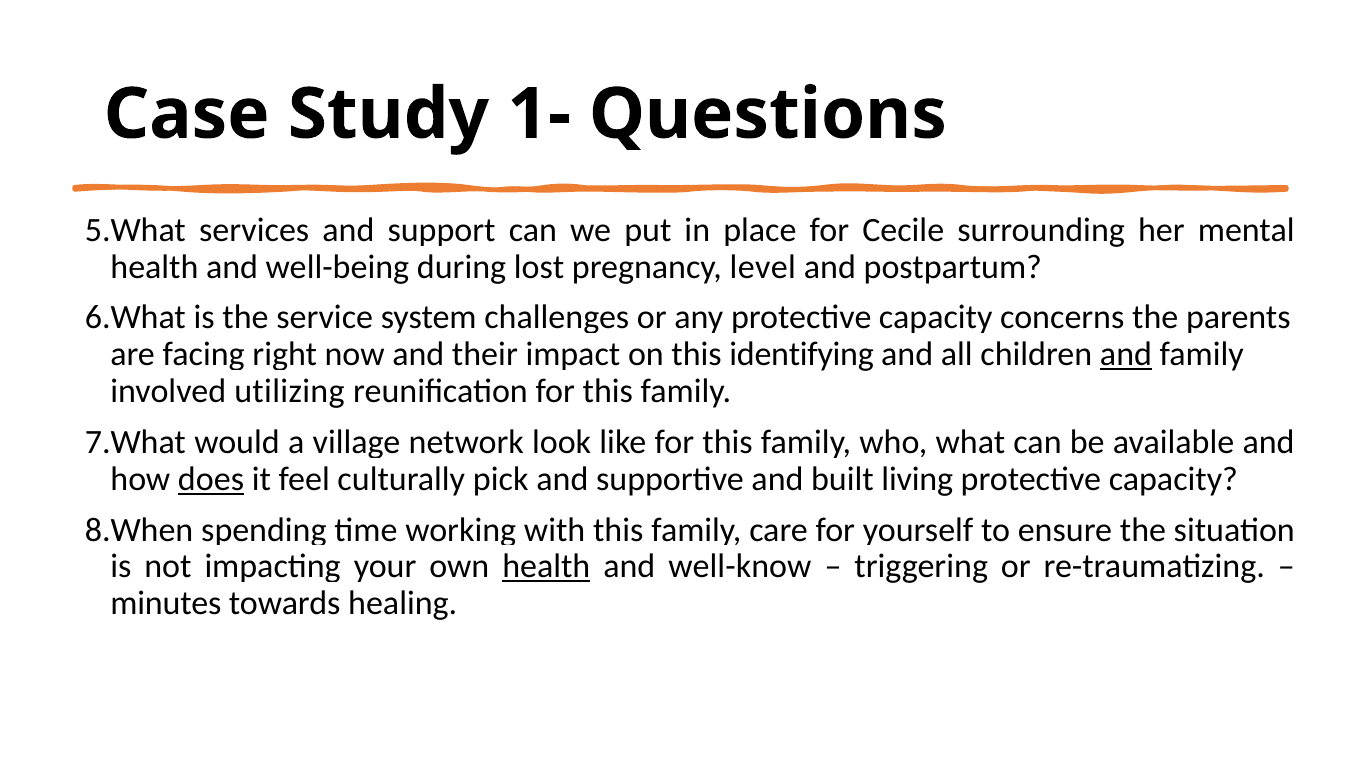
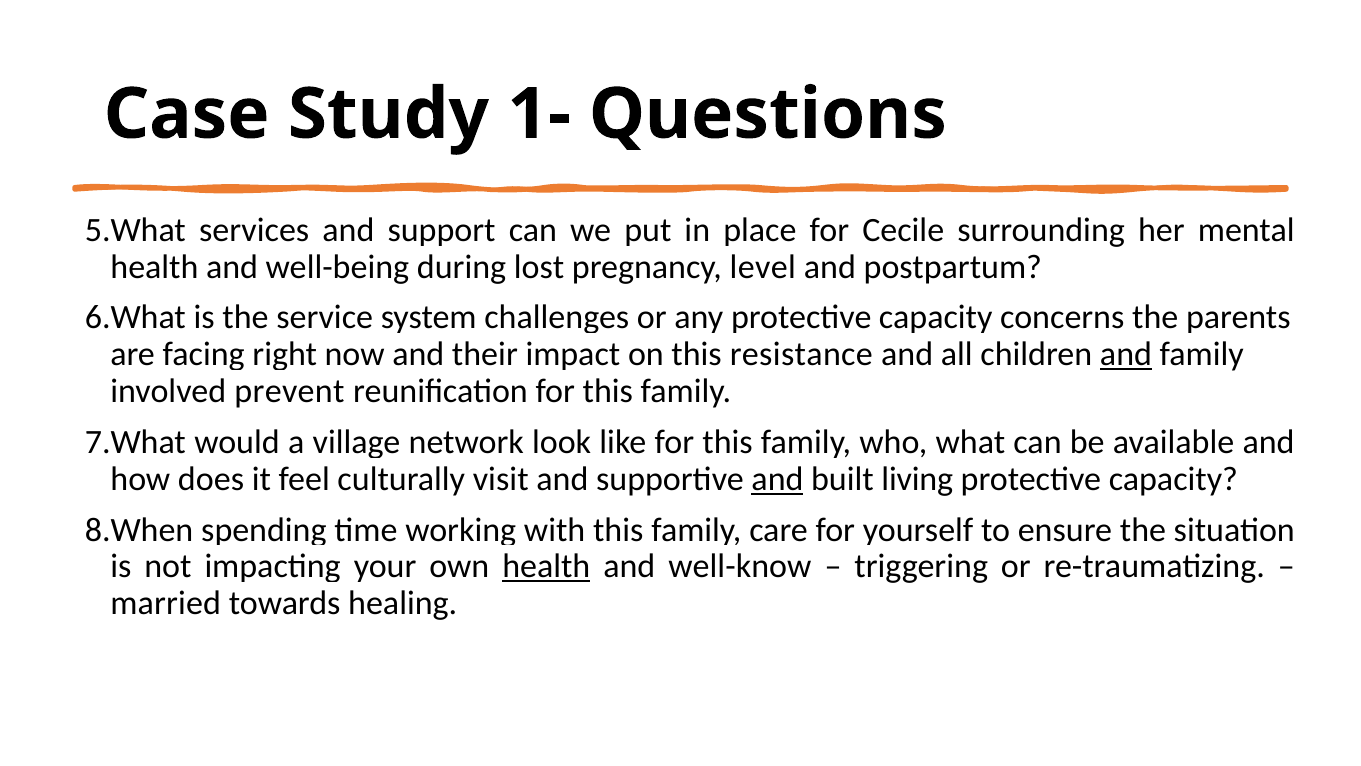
identifying: identifying -> resistance (801, 354)
utilizing: utilizing -> prevent (289, 391)
does underline: present -> none (211, 479)
pick: pick -> visit (501, 479)
and underline: none -> present (777, 479)
minutes: minutes -> married (166, 603)
